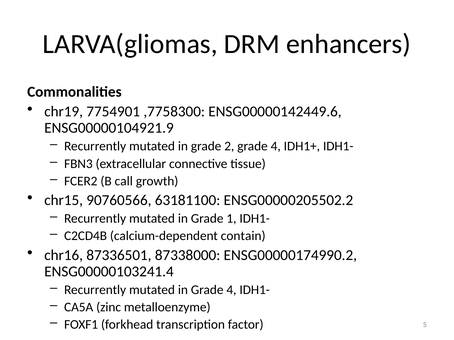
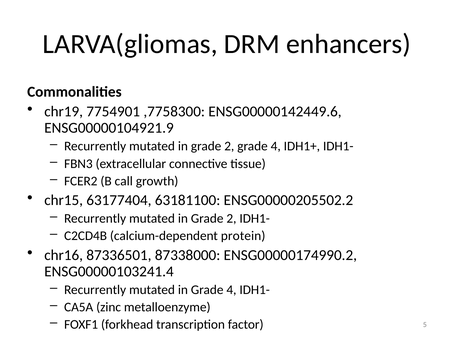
90760566: 90760566 -> 63177404 (119, 201)
1: 1 -> 2 (231, 219)
contain: contain -> protein (243, 236)
